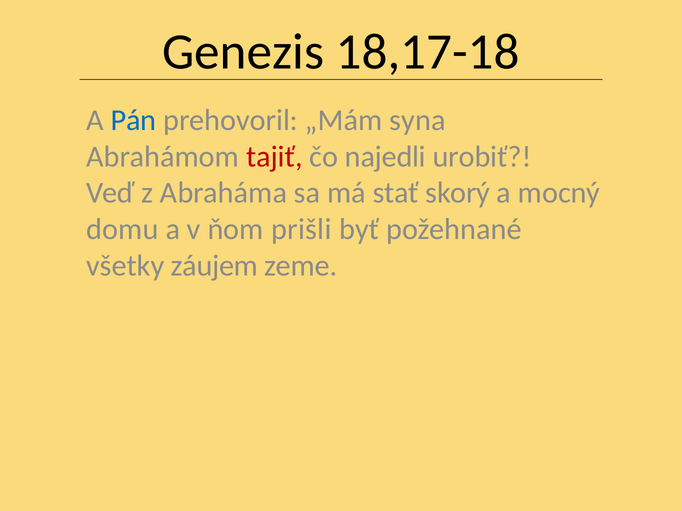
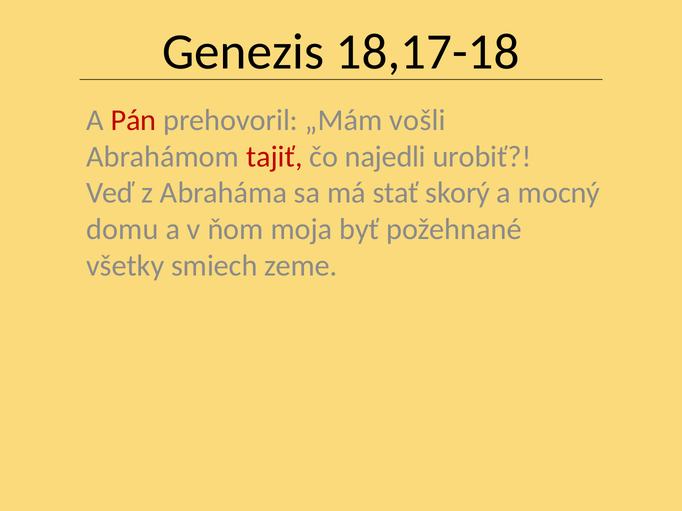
Pán colour: blue -> red (134, 120)
syna: syna -> vošli (418, 120)
prišli: prišli -> moja (302, 229)
záujem: záujem -> smiech (214, 266)
